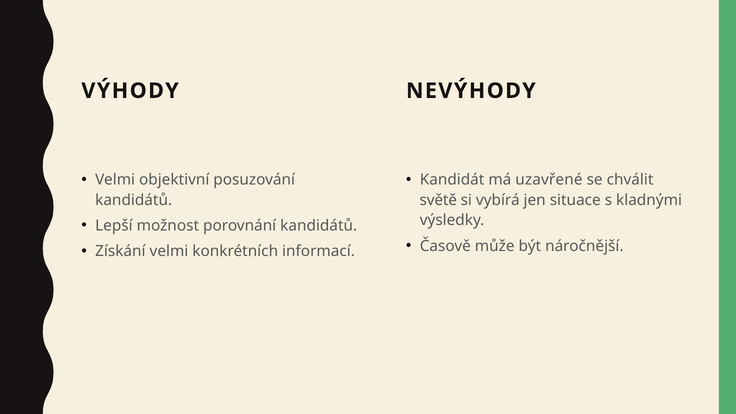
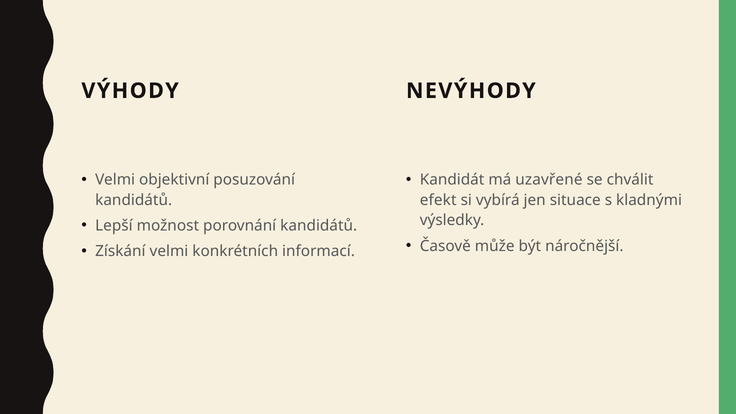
světě: světě -> efekt (438, 200)
